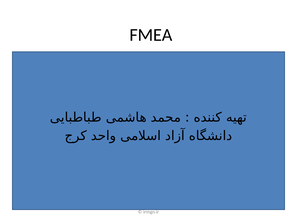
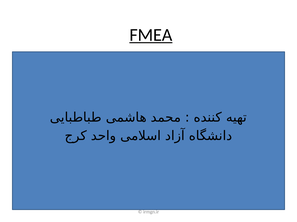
FMEA underline: none -> present (151, 35)
